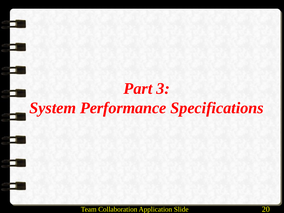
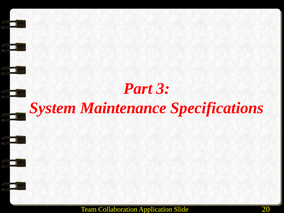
Performance: Performance -> Maintenance (123, 108)
